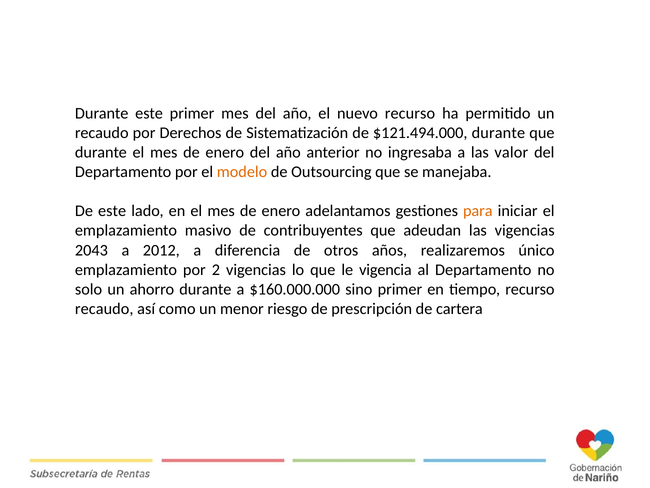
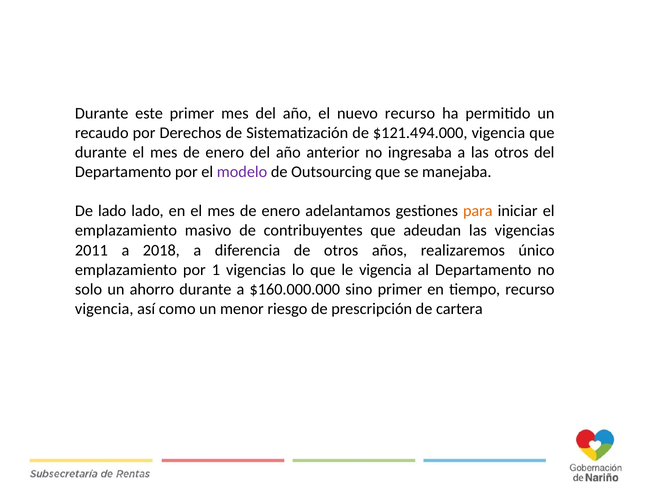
$121.494.000 durante: durante -> vigencia (498, 133)
las valor: valor -> otros (511, 152)
modelo colour: orange -> purple (242, 172)
De este: este -> lado (112, 211)
2043: 2043 -> 2011 (91, 250)
2012: 2012 -> 2018 (161, 250)
2: 2 -> 1 (216, 269)
recaudo: recaudo -> vigencia (104, 308)
